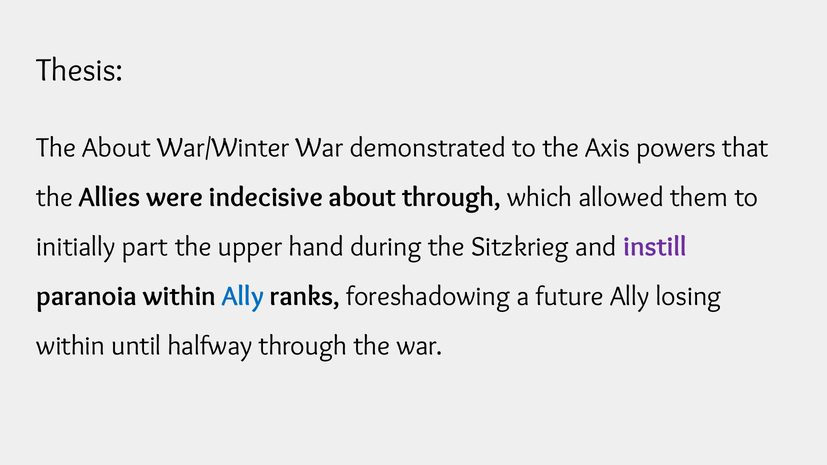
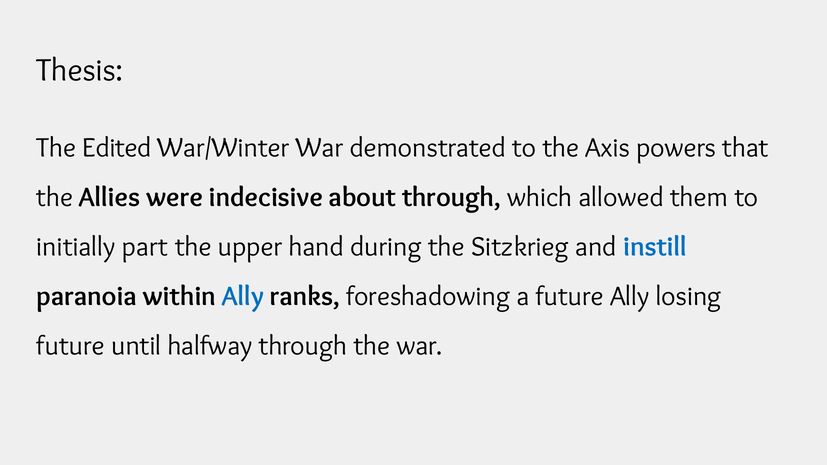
The About: About -> Edited (117, 148)
instill colour: purple -> blue (655, 247)
within: within -> future (71, 346)
